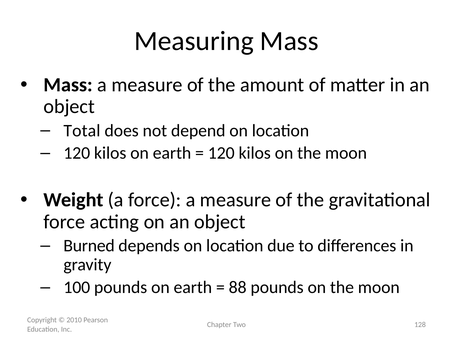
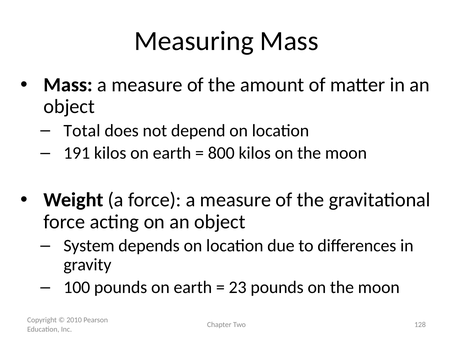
120: 120 -> 191 (77, 153)
120: 120 -> 800 (221, 153)
Burned: Burned -> System (89, 246)
88: 88 -> 23 (238, 287)
